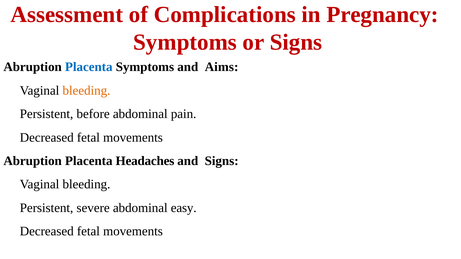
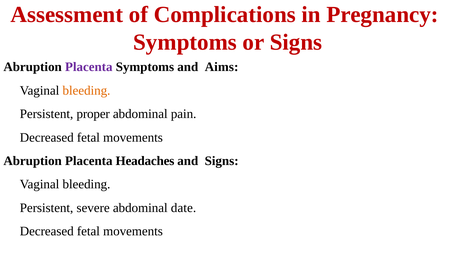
Placenta colour: blue -> purple (89, 67)
before: before -> proper (93, 114)
easy: easy -> date (184, 208)
